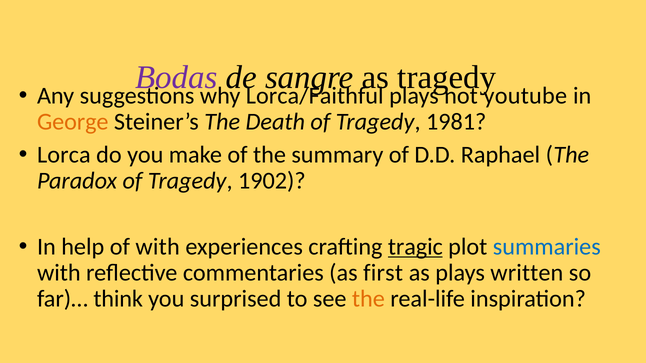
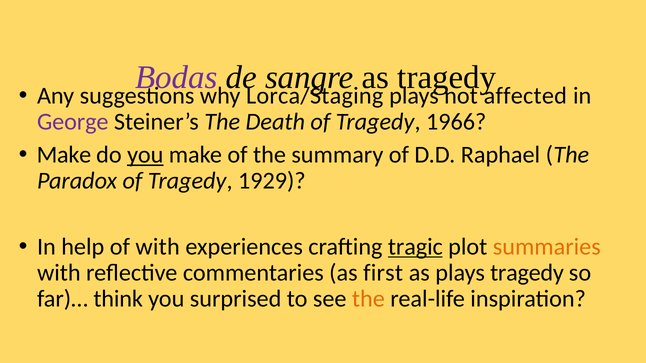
Lorca/Faithful: Lorca/Faithful -> Lorca/Staging (315, 96)
youtube: youtube -> affected (525, 96)
George colour: orange -> purple (73, 122)
1981: 1981 -> 1966 (456, 122)
Lorca: Lorca -> Make (64, 155)
you underline: none -> present (145, 155)
1902: 1902 -> 1929 (272, 181)
summaries colour: blue -> orange (547, 247)
plays written: written -> tragedy (527, 273)
